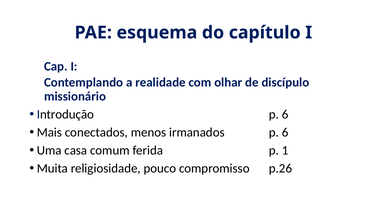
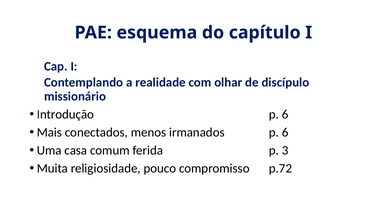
1: 1 -> 3 (285, 150)
p.26: p.26 -> p.72 (281, 168)
